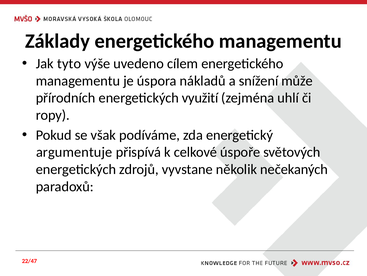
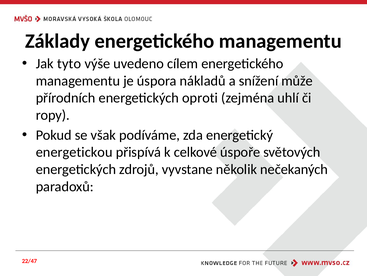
využití: využití -> oproti (200, 98)
argumentuje: argumentuje -> energetickou (74, 152)
